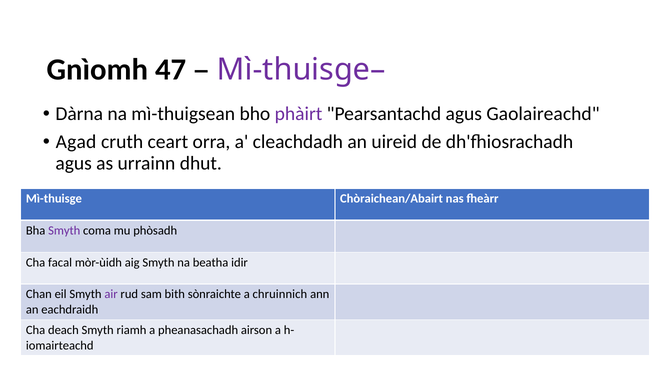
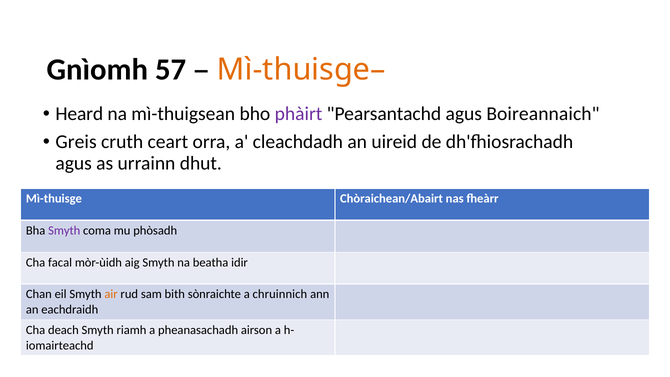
47: 47 -> 57 (171, 69)
Mì-thuisge– colour: purple -> orange (301, 69)
Dàrna: Dàrna -> Heard (79, 114)
Gaolaireachd: Gaolaireachd -> Boireannaich (543, 114)
Agad: Agad -> Greis (76, 142)
air colour: purple -> orange (111, 294)
